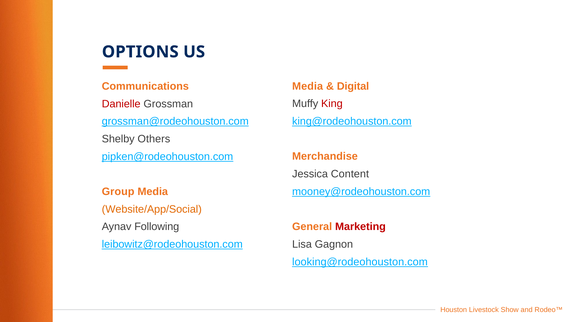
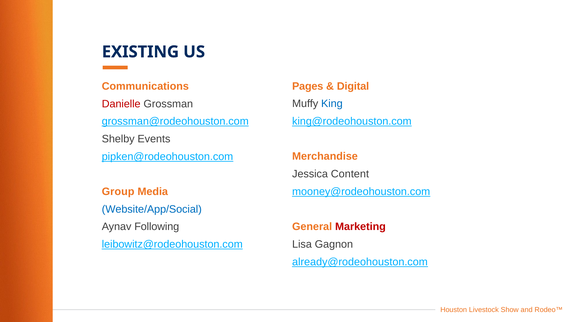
OPTIONS: OPTIONS -> EXISTING (140, 52)
Media: Media -> Pages (308, 86)
King colour: red -> blue (332, 104)
Others: Others -> Events (154, 139)
Website/App/Social colour: orange -> blue (152, 209)
looking@rodeohouston.com: looking@rodeohouston.com -> already@rodeohouston.com (360, 262)
